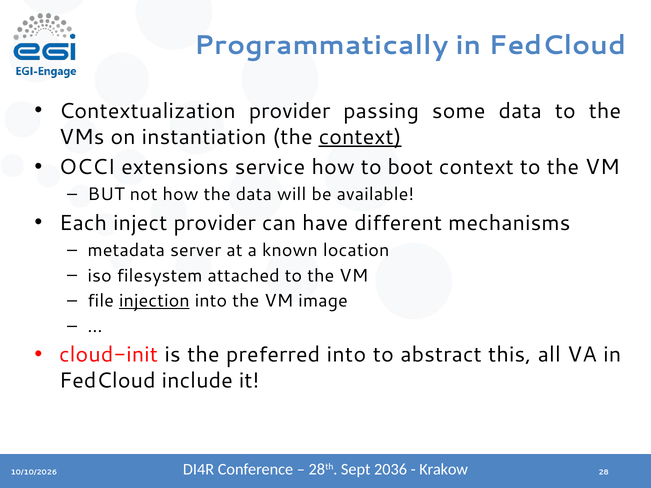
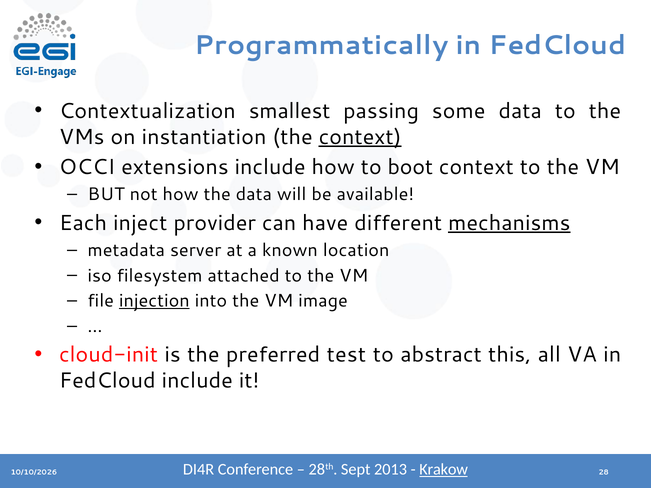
Contextualization provider: provider -> smallest (290, 111)
extensions service: service -> include (270, 167)
mechanisms underline: none -> present (509, 223)
preferred into: into -> test (346, 355)
2036: 2036 -> 2013 (391, 470)
Krakow underline: none -> present (444, 470)
